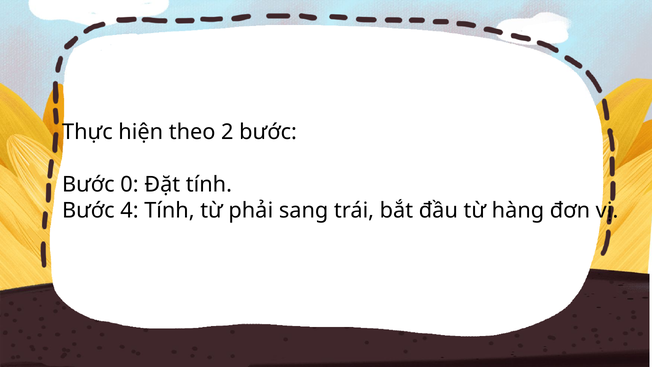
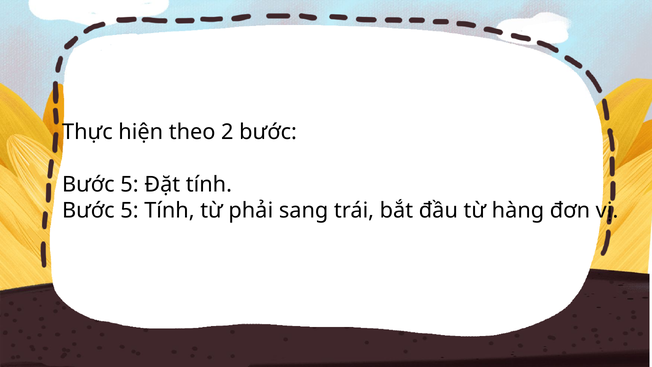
0: 0 -> 5 (129, 184)
4: 4 -> 5 (129, 210)
